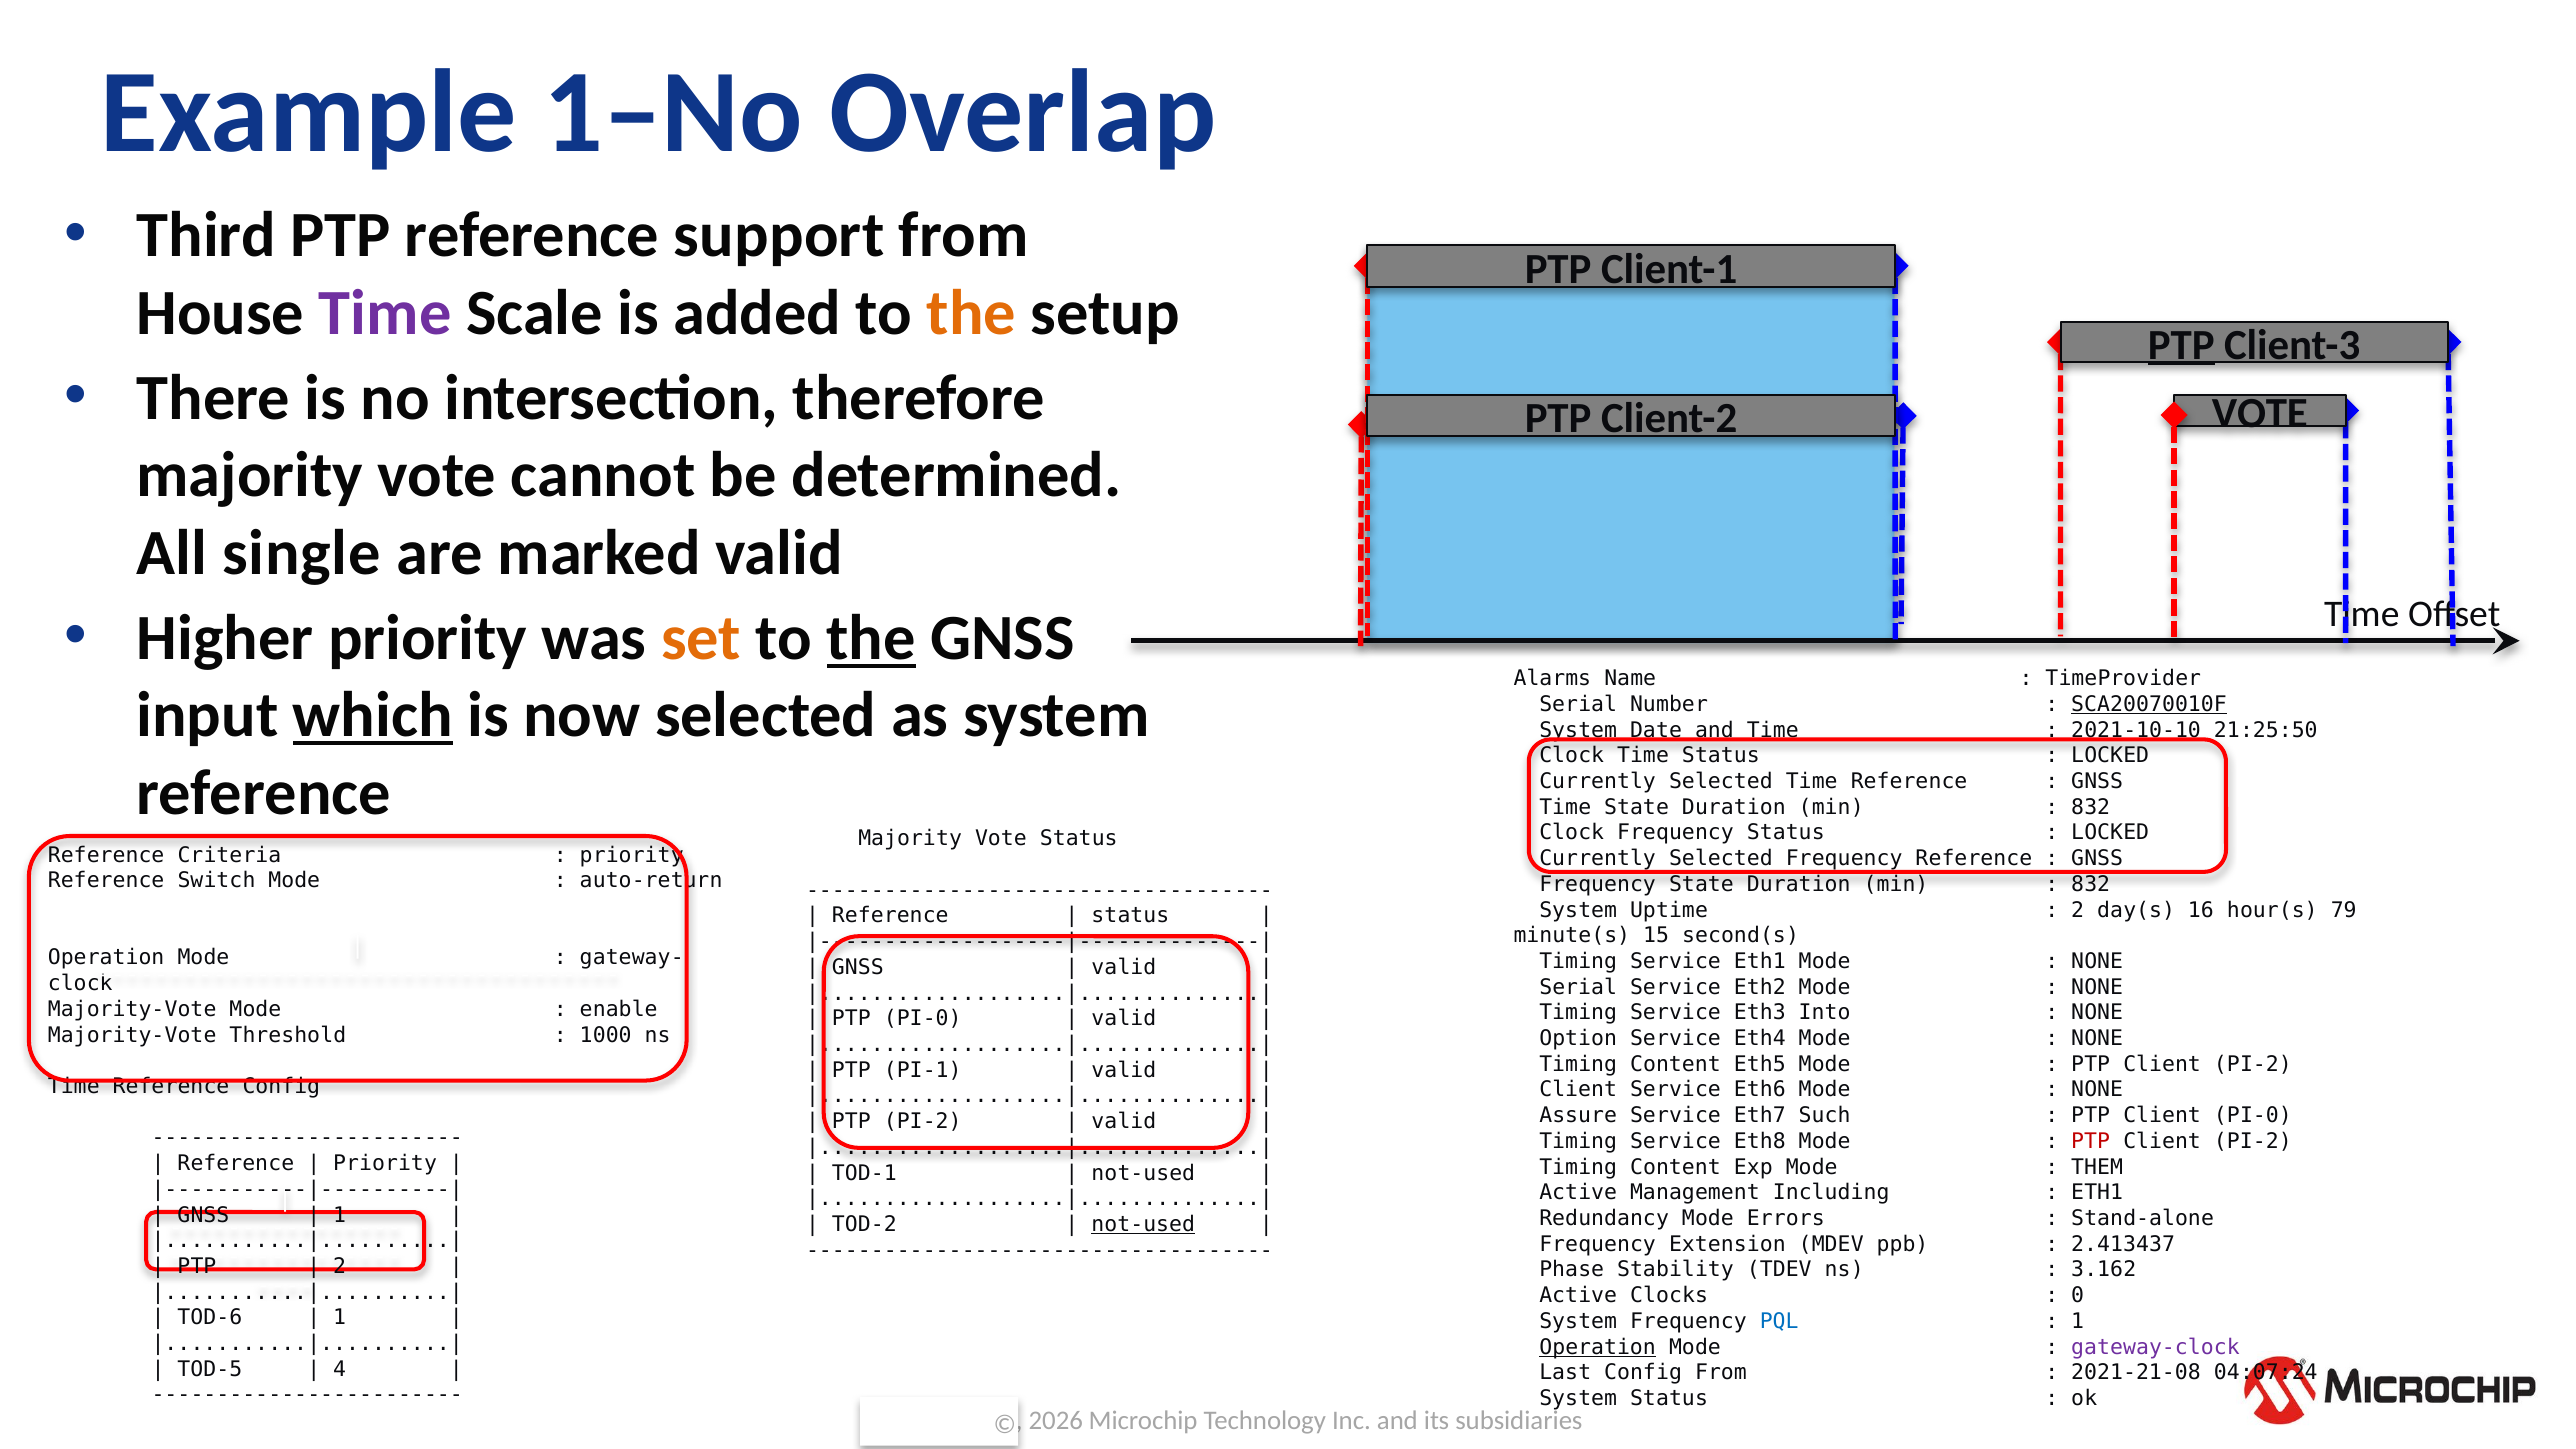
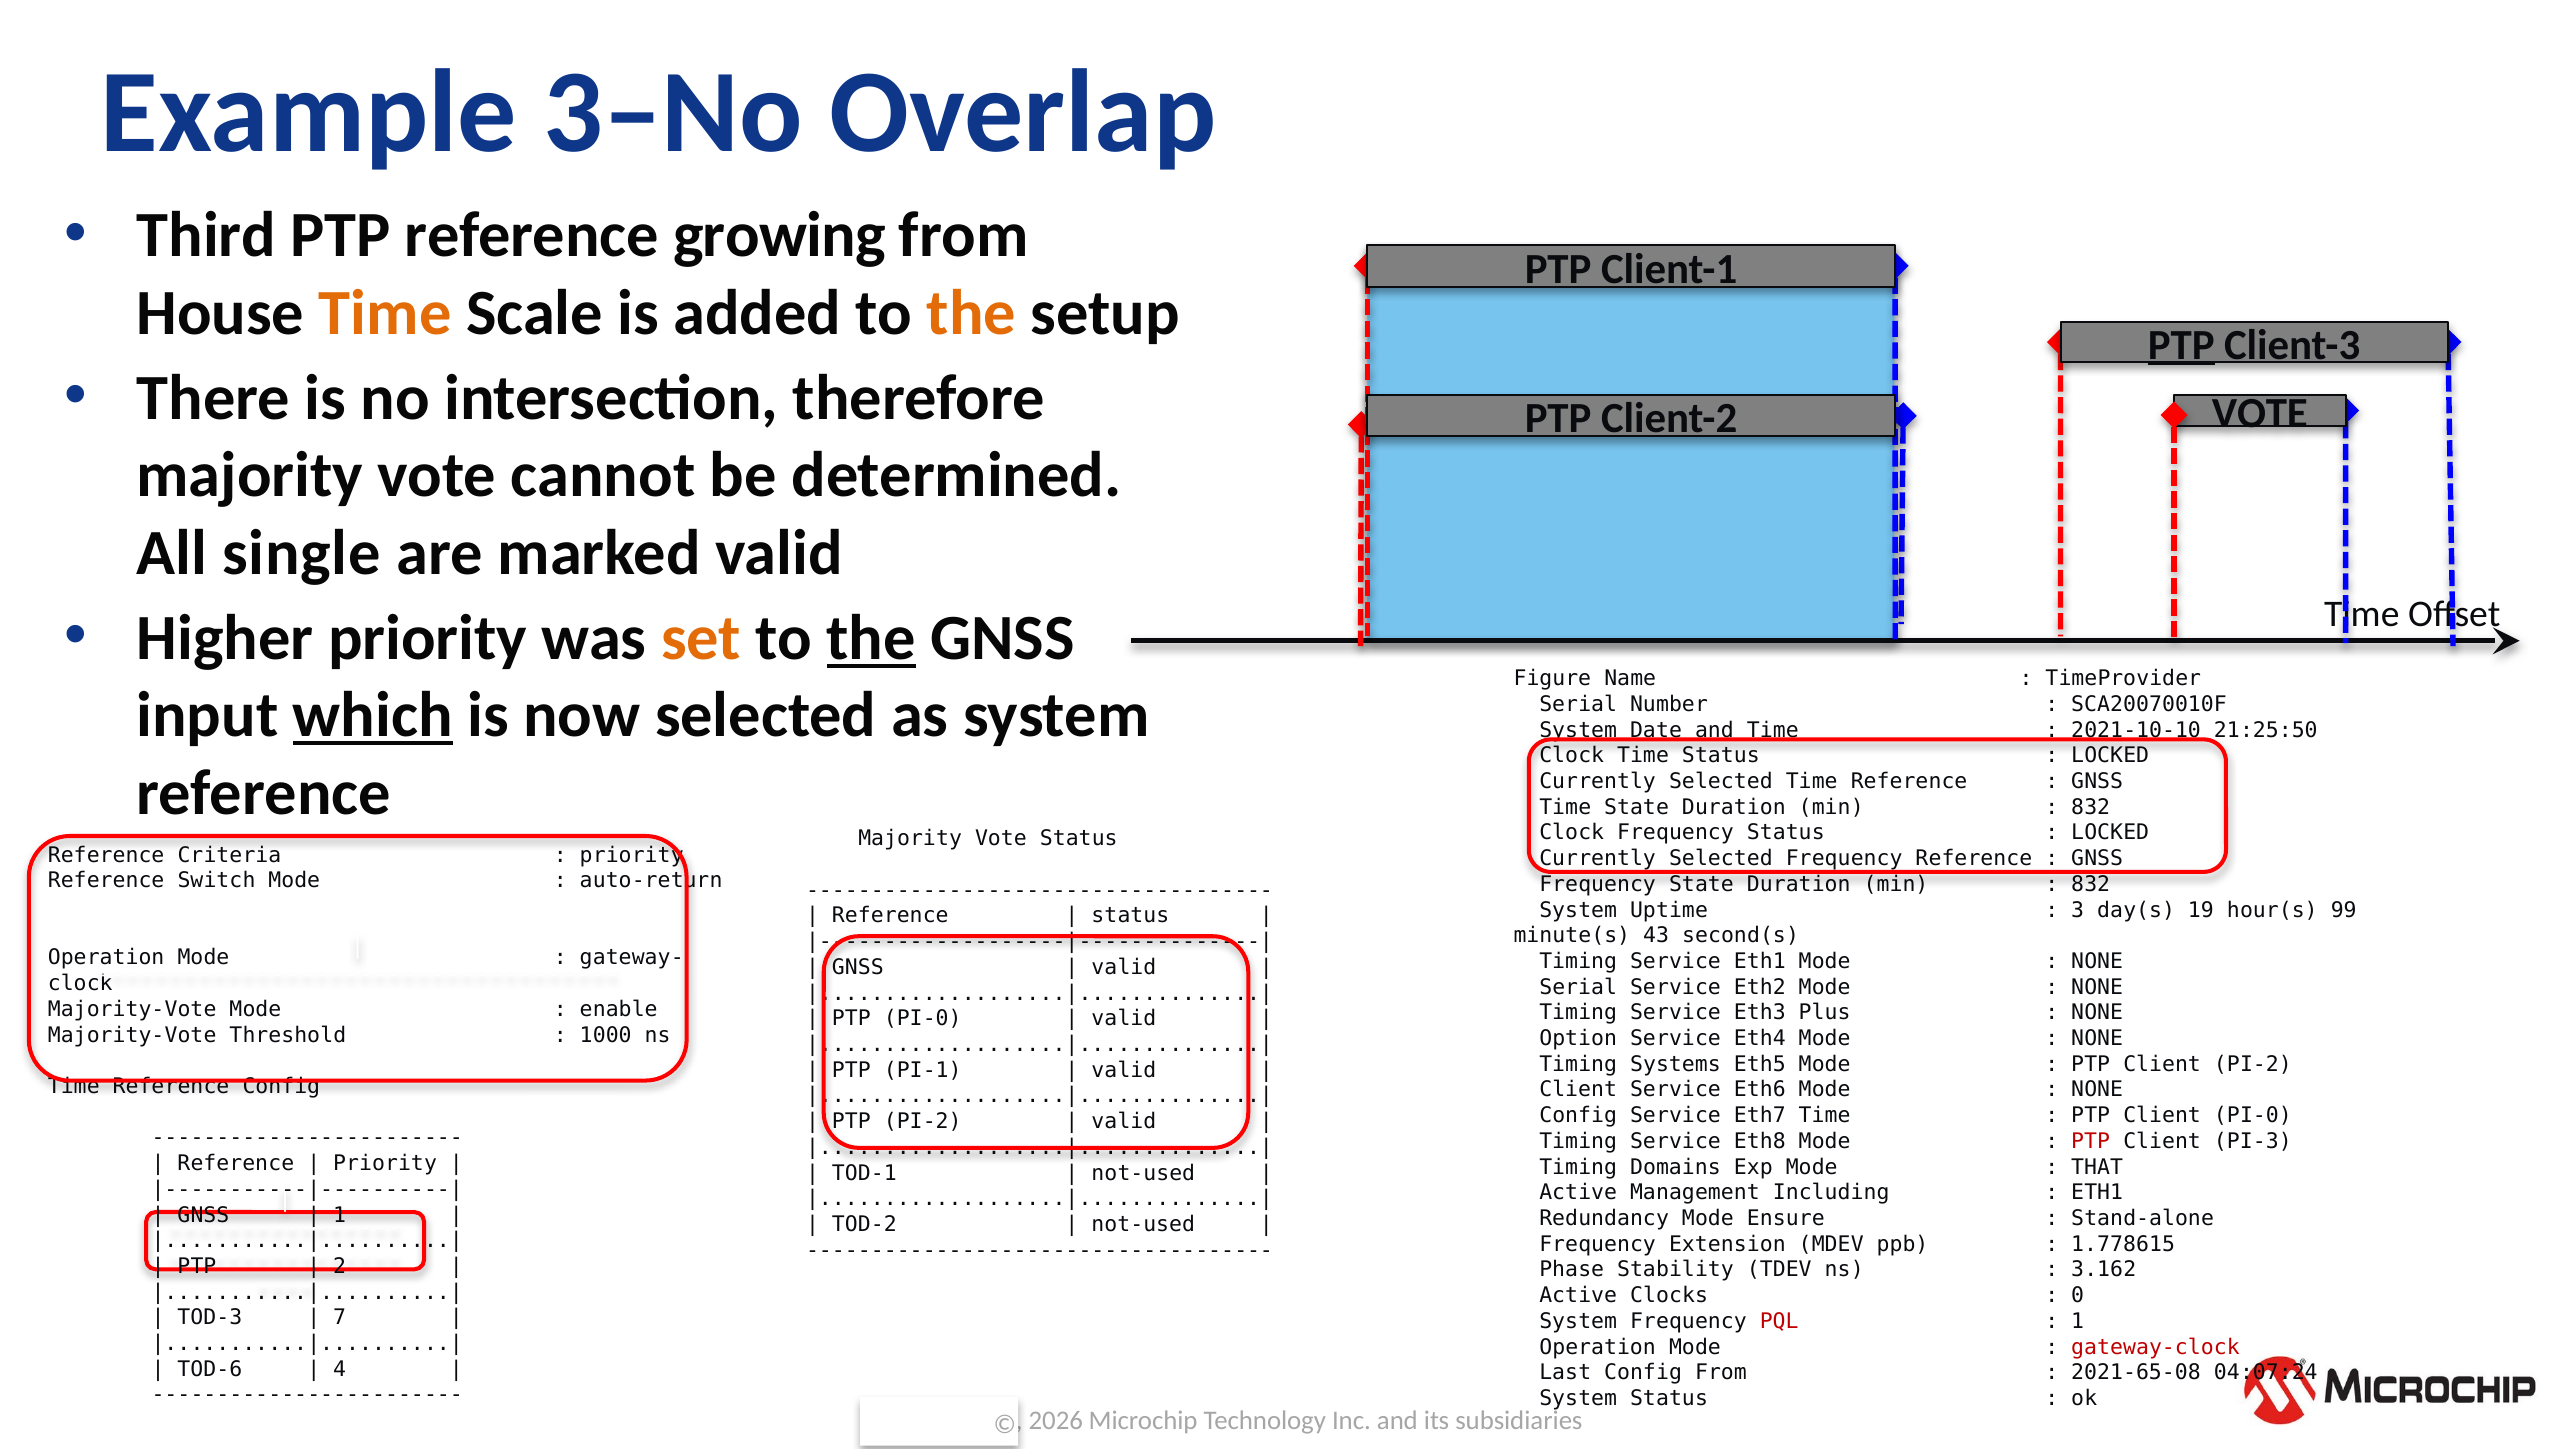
1–No: 1–No -> 3–No (673, 112)
support: support -> growing (780, 236)
Time colour: purple -> orange (385, 313)
Alarms: Alarms -> Figure (1552, 679)
SCA20070010F underline: present -> none (2149, 704)
2: 2 -> 3 (2078, 910)
16: 16 -> 19 (2201, 910)
79: 79 -> 99 (2344, 910)
15: 15 -> 43 (1656, 936)
Into: Into -> Plus (1825, 1013)
Content: Content -> Systems (1675, 1064)
Assure: Assure -> Config (1578, 1116)
Eth7 Such: Such -> Time (1825, 1116)
PI-2: PI-2 -> PI-3 (2253, 1142)
Content: Content -> Domains (1675, 1167)
THEM: THEM -> THAT (2097, 1167)
Errors: Errors -> Ensure (1786, 1219)
not-used underline: present -> none (1143, 1225)
2.413437: 2.413437 -> 1.778615 (2123, 1244)
TOD-6: TOD-6 -> TOD-3 (210, 1318)
1: 1 -> 7 (340, 1318)
PQL colour: blue -> red (1779, 1322)
Operation underline: present -> none (1598, 1347)
gateway-clock colour: purple -> red (2155, 1347)
TOD-5: TOD-5 -> TOD-6 (210, 1370)
2021-21-08: 2021-21-08 -> 2021-65-08 (2136, 1373)
